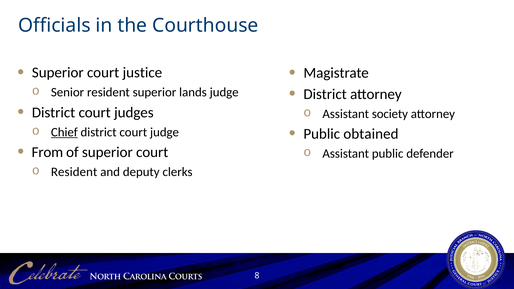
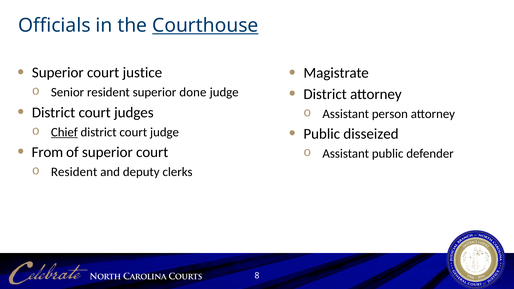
Courthouse underline: none -> present (205, 26)
lands: lands -> done (193, 92)
society: society -> person (390, 114)
obtained: obtained -> disseized (371, 134)
